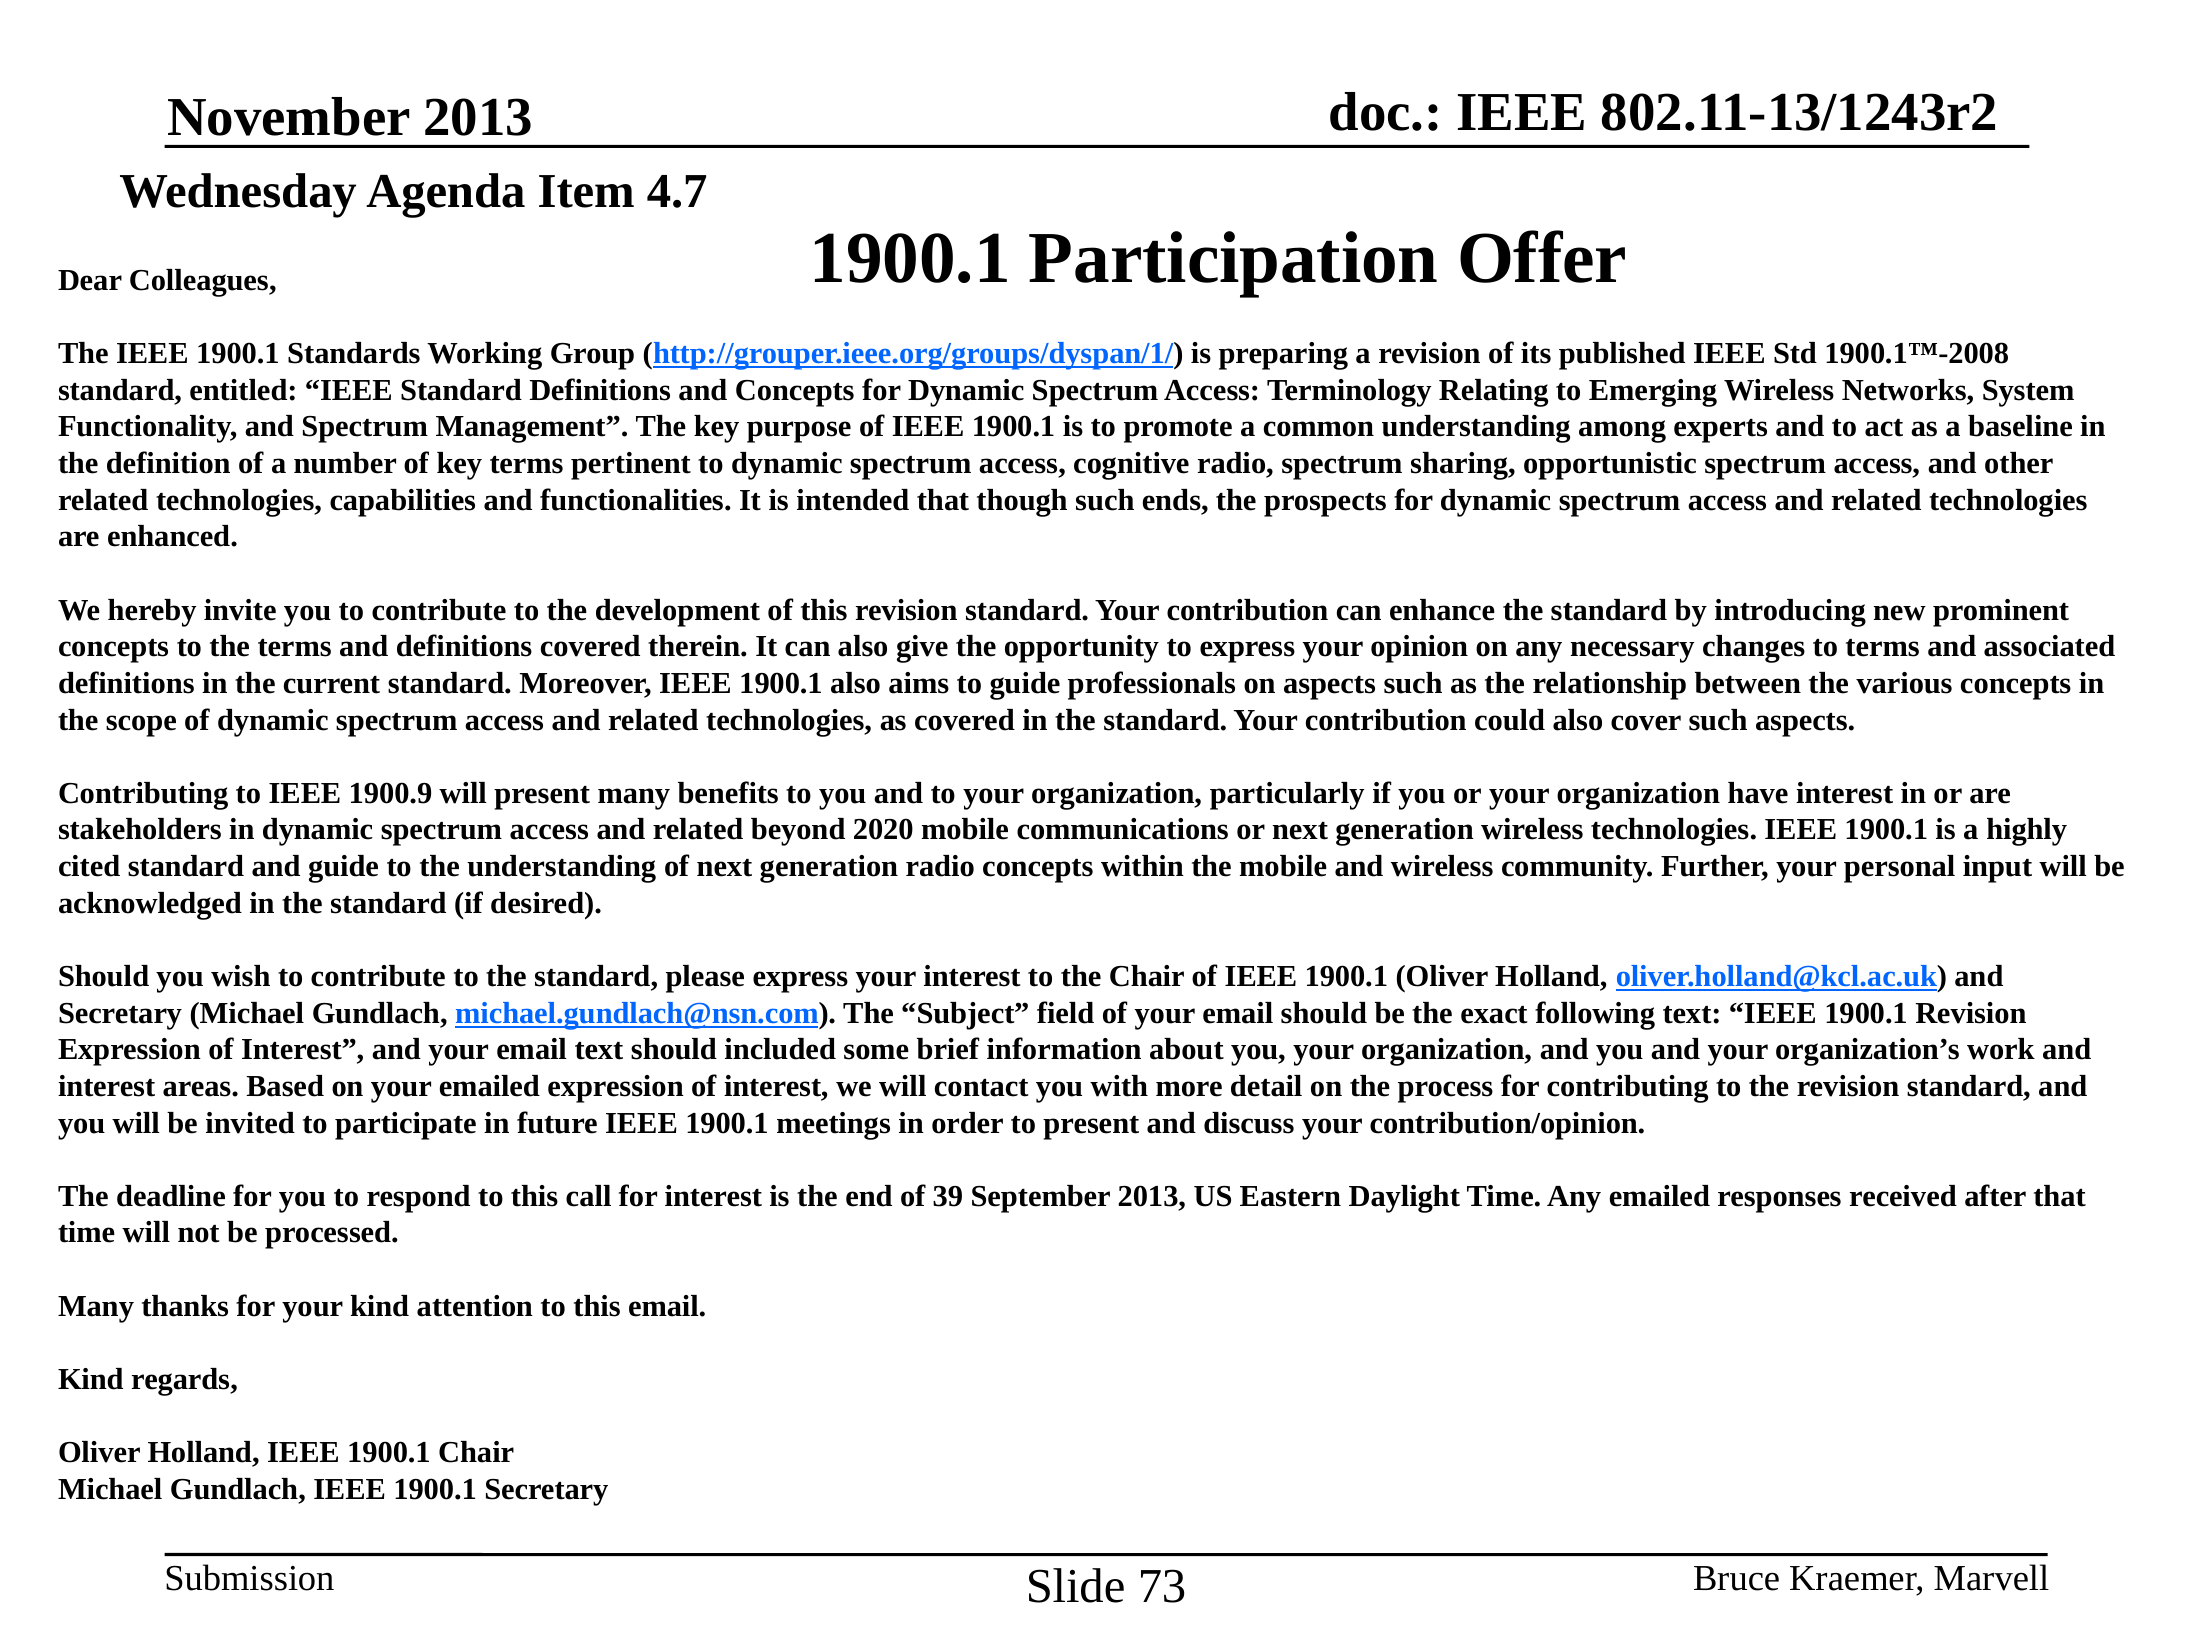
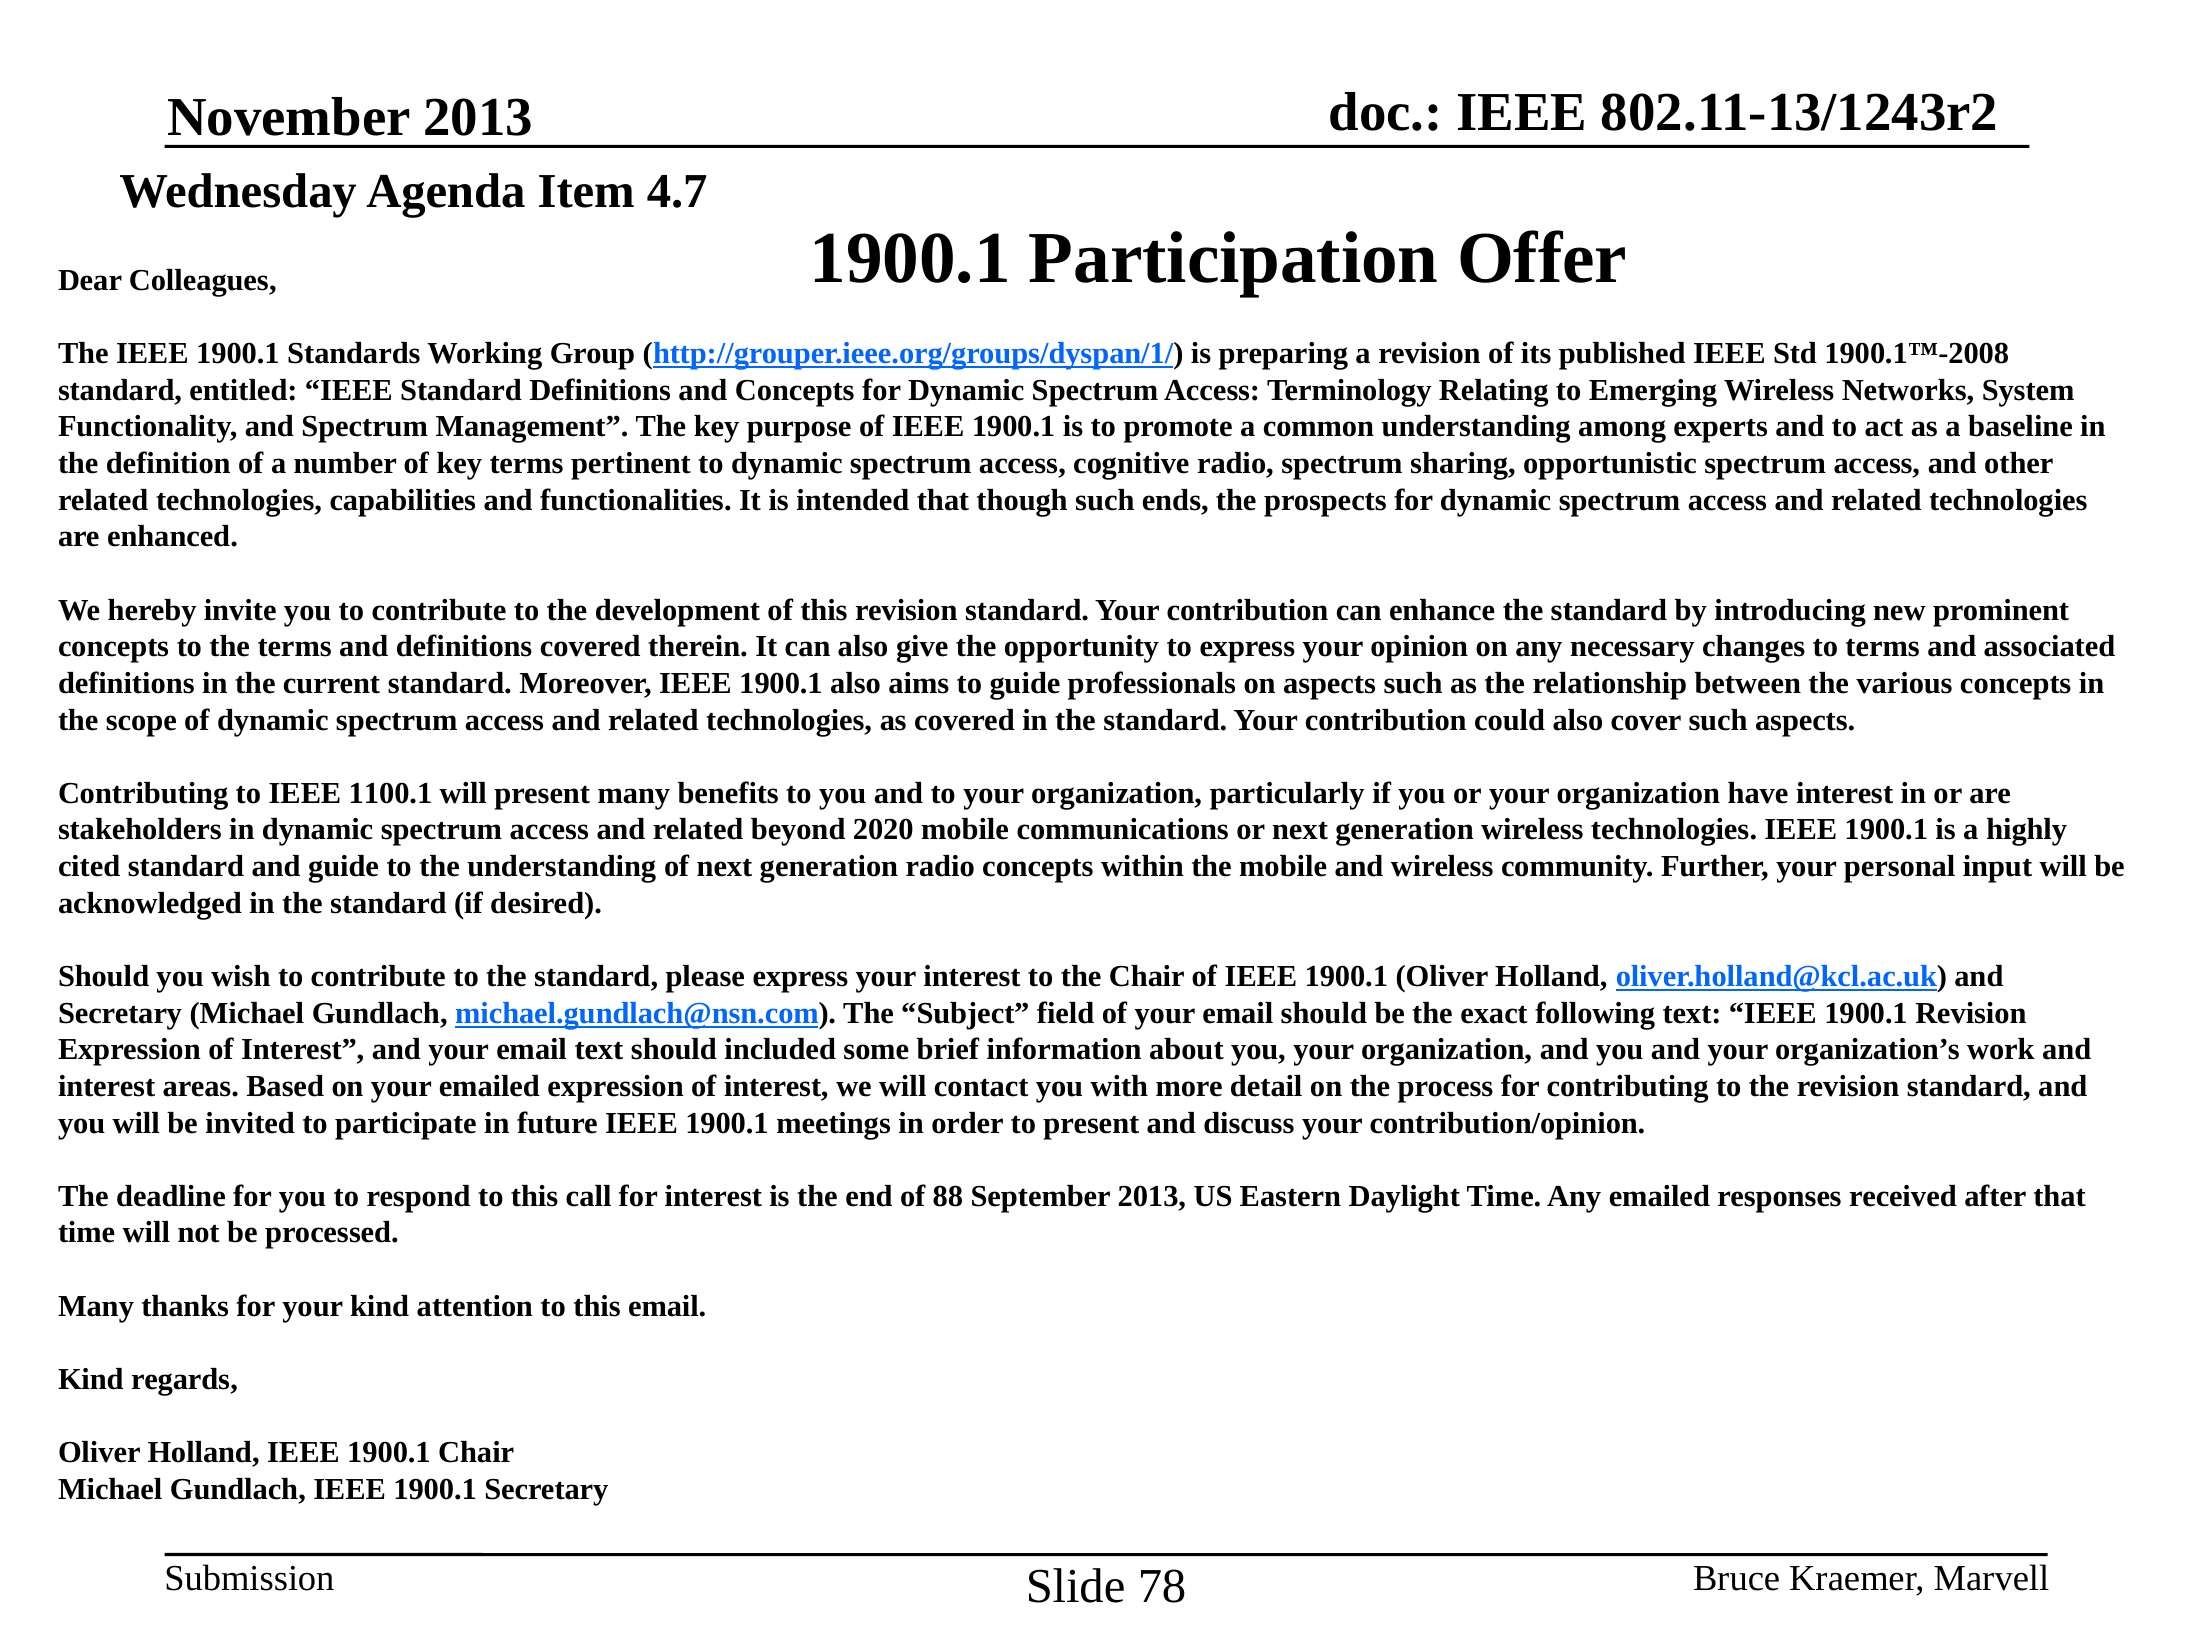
1900.9: 1900.9 -> 1100.1 (390, 793)
39: 39 -> 88 (948, 1196)
73: 73 -> 78 (1162, 1586)
